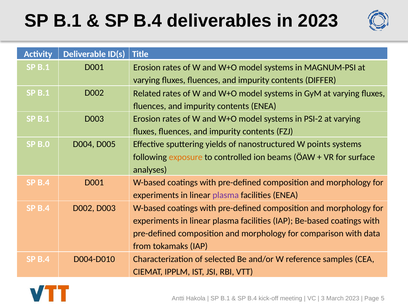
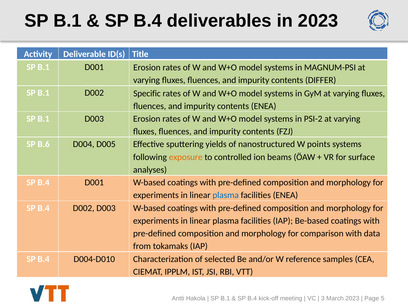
Related: Related -> Specific (147, 93)
B.0: B.0 -> B.6 (44, 144)
plasma colour: purple -> blue (226, 195)
